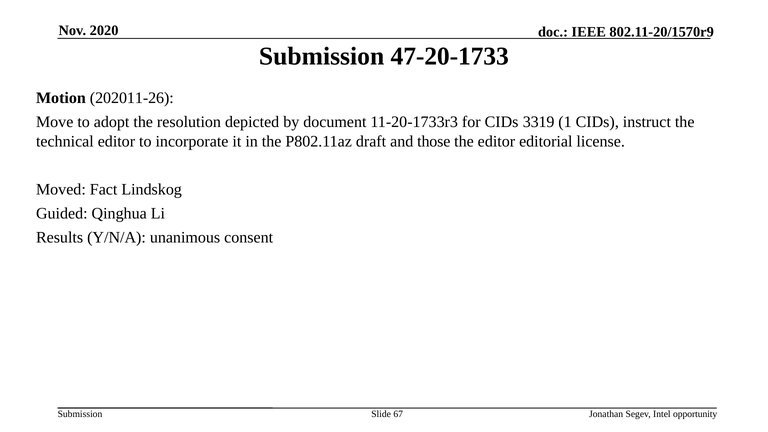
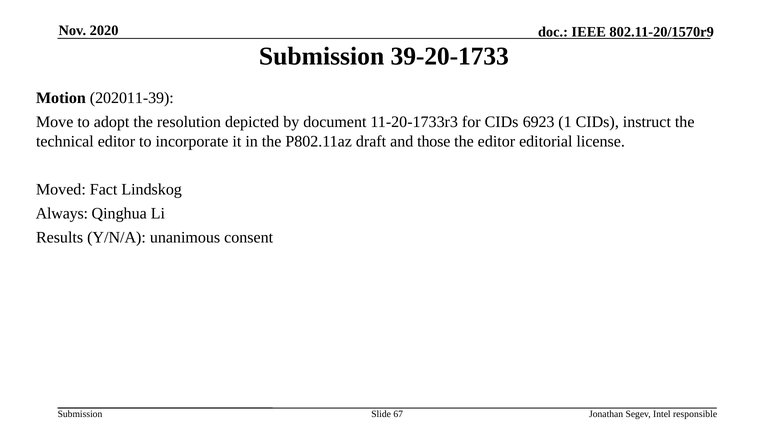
47-20-1733: 47-20-1733 -> 39-20-1733 (450, 57)
202011-26: 202011-26 -> 202011-39 (132, 98)
3319: 3319 -> 6923 (539, 122)
Guided: Guided -> Always (62, 213)
opportunity: opportunity -> responsible (695, 414)
